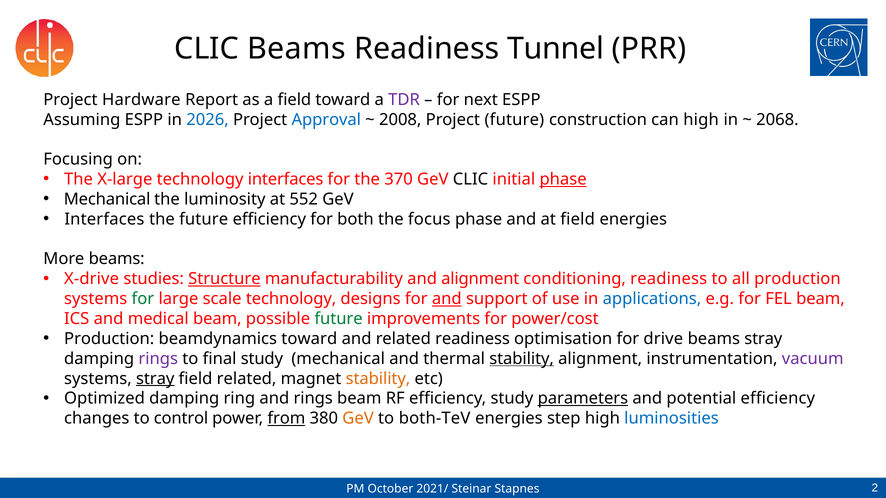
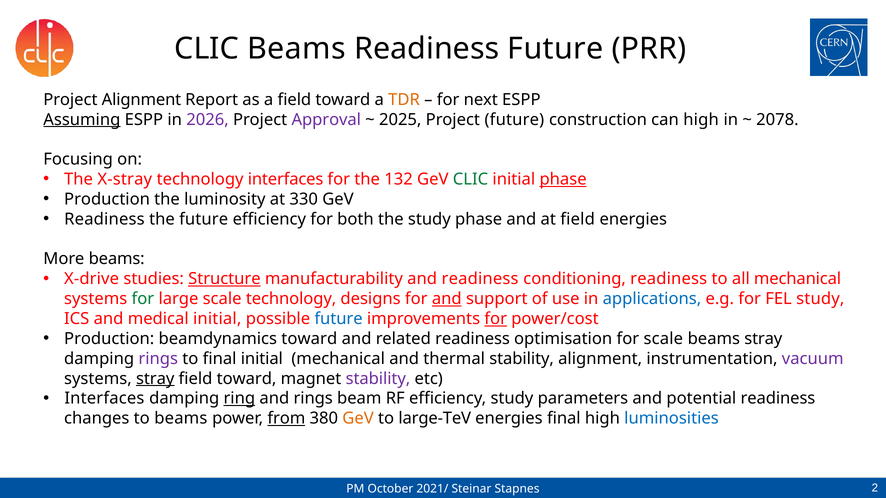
Readiness Tunnel: Tunnel -> Future (555, 49)
Project Hardware: Hardware -> Alignment (141, 100)
TDR colour: purple -> orange (404, 100)
Assuming underline: none -> present (82, 120)
2026 colour: blue -> purple (207, 120)
Approval colour: blue -> purple (326, 120)
2008: 2008 -> 2025 (400, 120)
2068: 2068 -> 2078 (777, 120)
X-large: X-large -> X-stray (125, 179)
370: 370 -> 132 (399, 179)
CLIC colour: black -> green (470, 179)
Mechanical: Mechanical -> Production (107, 199)
552: 552 -> 330 (304, 199)
Interfaces: Interfaces -> Readiness (104, 219)
the focus: focus -> study (429, 219)
and alignment: alignment -> readiness (480, 279)
all production: production -> mechanical (798, 279)
FEL beam: beam -> study (820, 299)
medical beam: beam -> initial (217, 319)
future colour: green -> blue (339, 319)
for underline: none -> present (496, 319)
for drive: drive -> scale (663, 339)
final study: study -> initial (262, 359)
stability underline: present -> none (522, 359)
related: related -> toward (247, 379)
stability colour: orange -> purple (378, 379)
Optimized: Optimized -> Interfaces (104, 399)
ring underline: none -> present (239, 399)
parameters underline: present -> none (583, 399)
potential efficiency: efficiency -> readiness (778, 399)
to control: control -> beams (181, 419)
both-TeV: both-TeV -> large-TeV (435, 419)
energies step: step -> final (564, 419)
